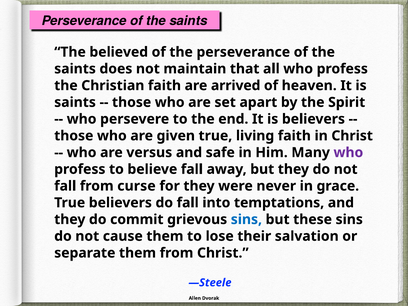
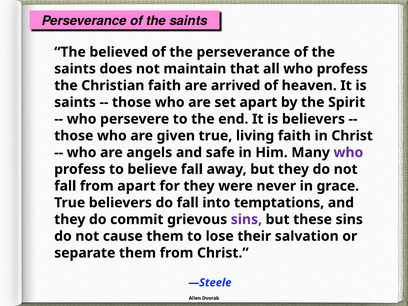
versus: versus -> angels (149, 153)
from curse: curse -> apart (136, 186)
sins colour: blue -> purple (246, 219)
